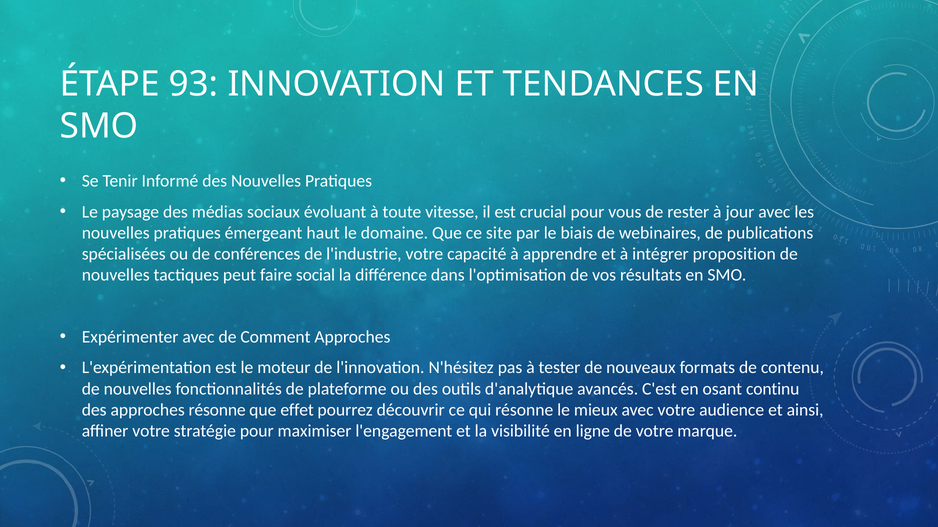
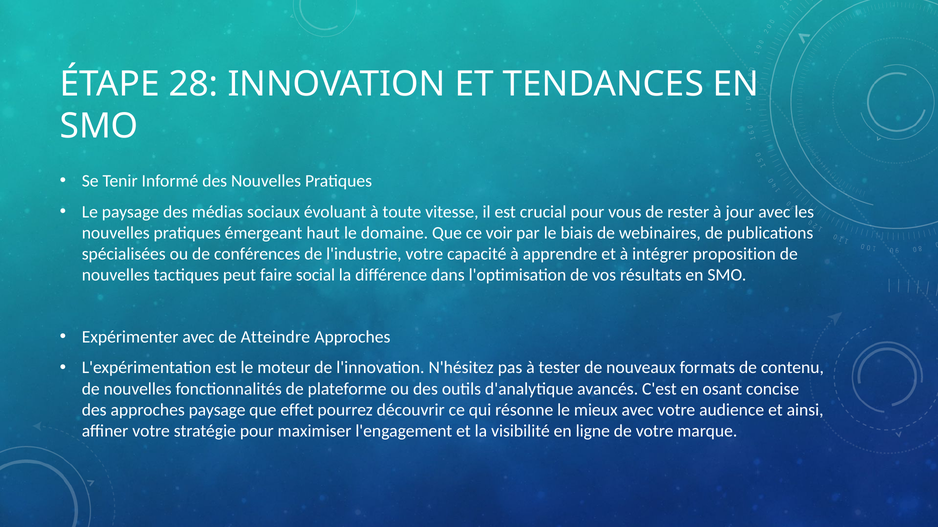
93: 93 -> 28 (194, 84)
site: site -> voir (499, 233)
Comment: Comment -> Atteindre (275, 337)
continu: continu -> concise (773, 389)
approches résonne: résonne -> paysage (217, 410)
